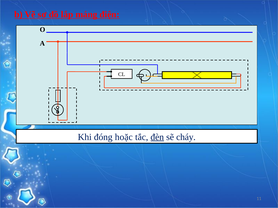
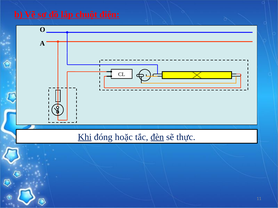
máng: máng -> chuột (86, 15)
Khi underline: none -> present (85, 137)
cháy: cháy -> thực (186, 137)
